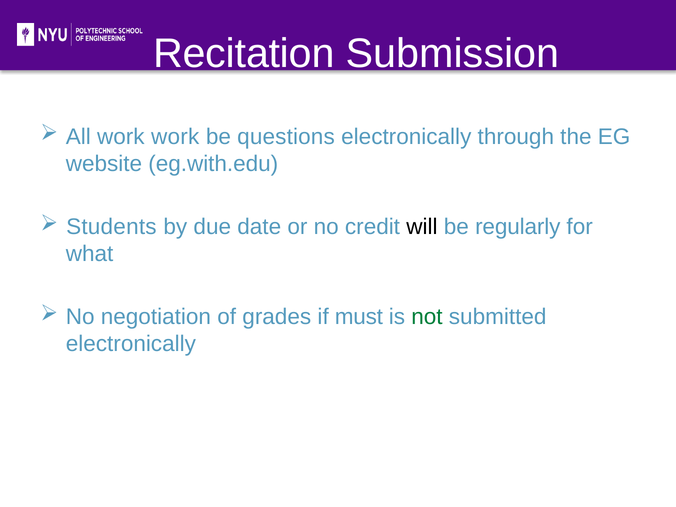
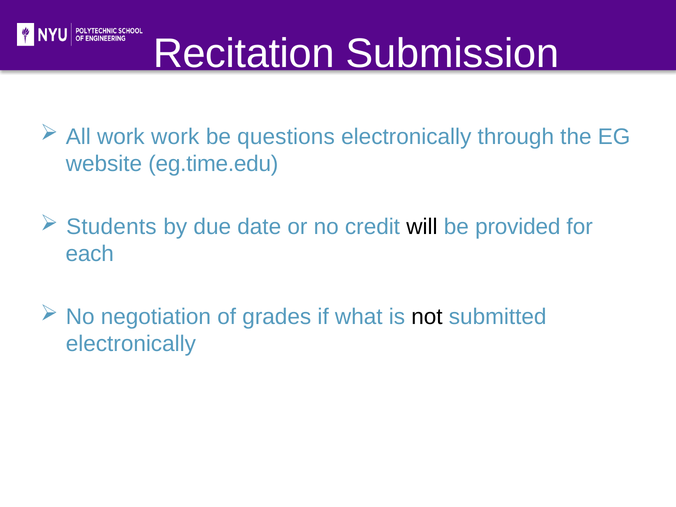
eg.with.edu: eg.with.edu -> eg.time.edu (213, 164)
regularly: regularly -> provided (518, 227)
what: what -> each (90, 254)
must: must -> what (359, 317)
not colour: green -> black (427, 317)
